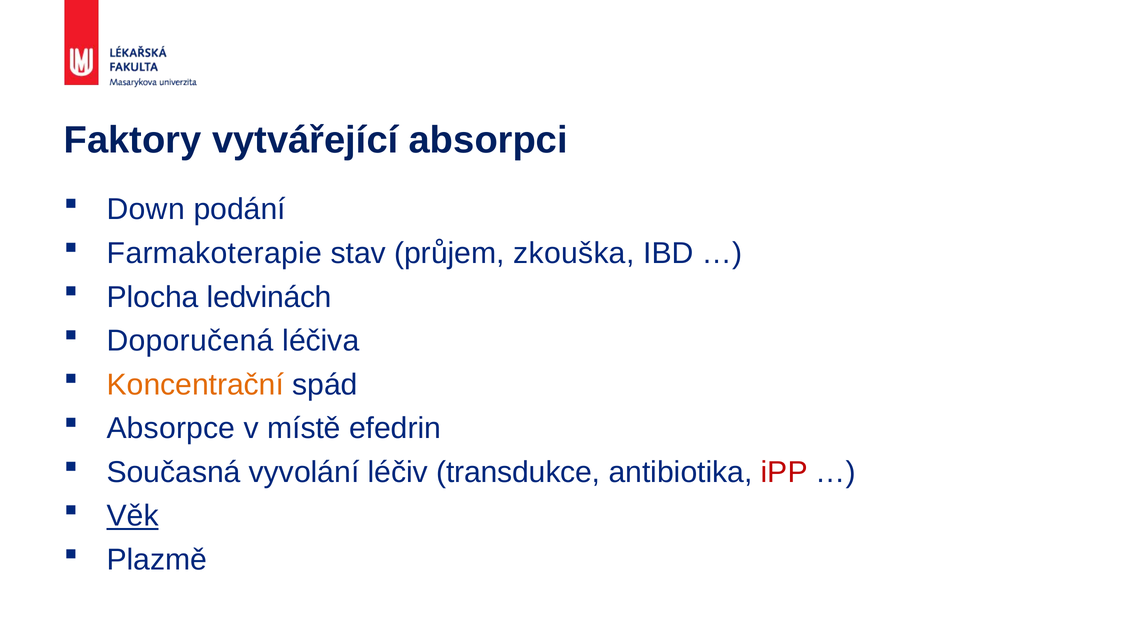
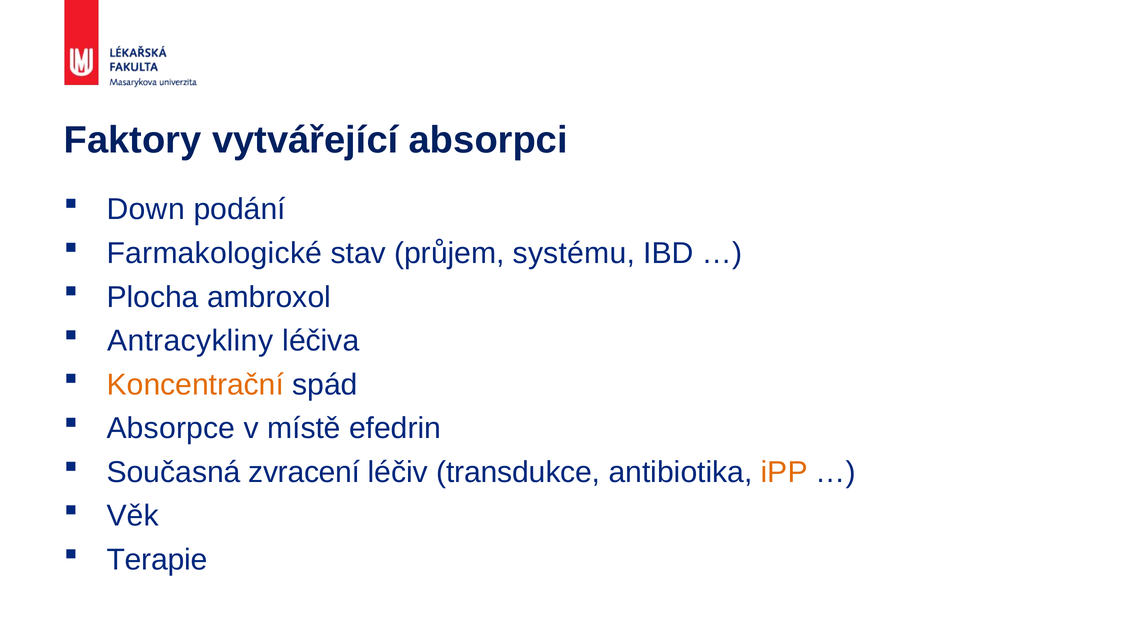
Farmakoterapie: Farmakoterapie -> Farmakologické (214, 254)
zkouška: zkouška -> systému (574, 254)
ledvinách: ledvinách -> ambroxol (269, 297)
Doporučená: Doporučená -> Antracykliny (190, 341)
vyvolání: vyvolání -> zvracení (304, 473)
iPP colour: red -> orange (784, 473)
Věk underline: present -> none (133, 516)
Plazmě: Plazmě -> Terapie (157, 560)
